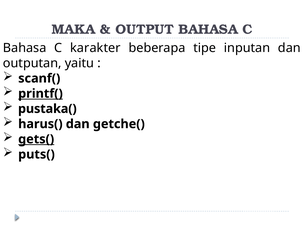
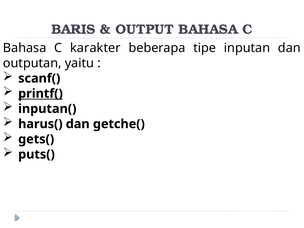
MAKA: MAKA -> BARIS (73, 29)
pustaka(: pustaka( -> inputan( (47, 109)
gets( underline: present -> none (36, 139)
